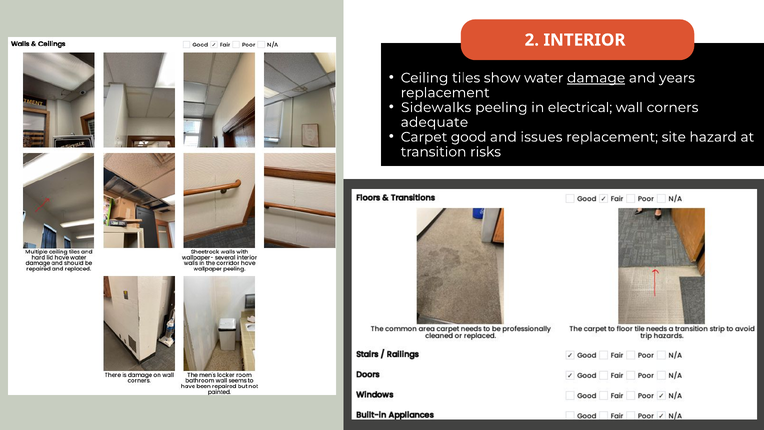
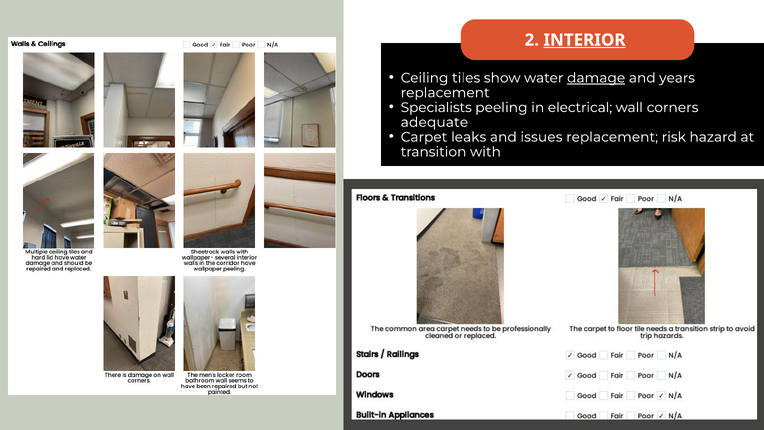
INTERIOR underline: none -> present (584, 40)
Sidewalks: Sidewalks -> Specialists (436, 107)
good: good -> leaks (469, 137)
site: site -> risk (674, 137)
risks: risks -> with (486, 152)
